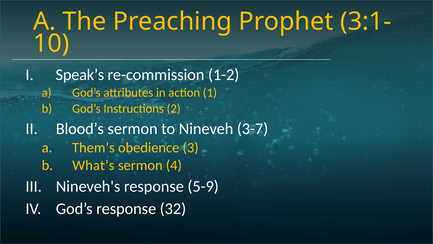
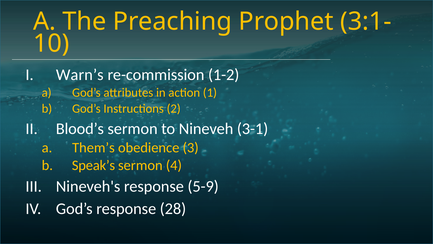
Speak’s: Speak’s -> Warn’s (80, 75)
3-7: 3-7 -> 3-1 (253, 129)
What’s: What’s -> Speak’s (94, 165)
32: 32 -> 28 (173, 208)
